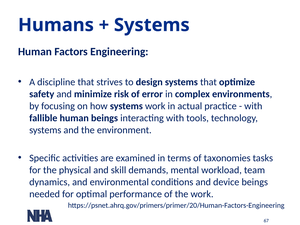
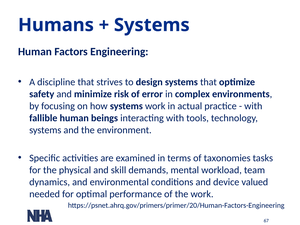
device beings: beings -> valued (255, 182)
